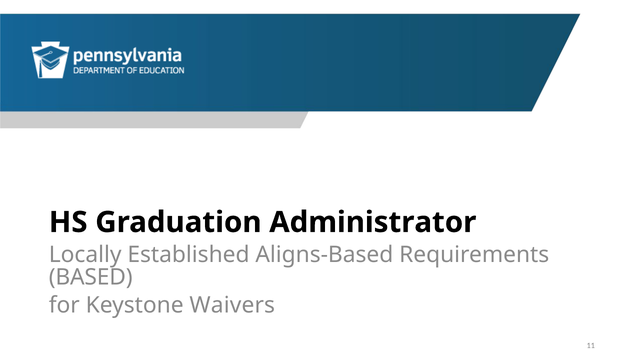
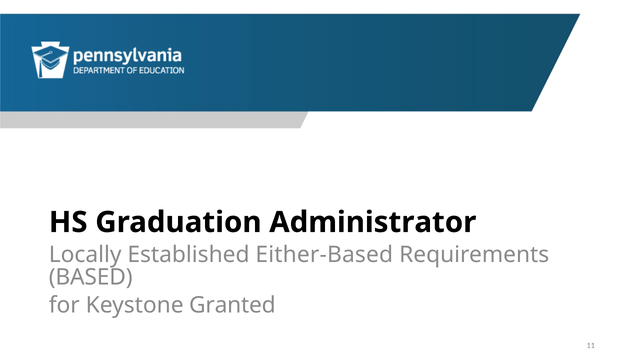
Aligns-Based: Aligns-Based -> Either-Based (324, 255)
Waivers: Waivers -> Granted (232, 305)
